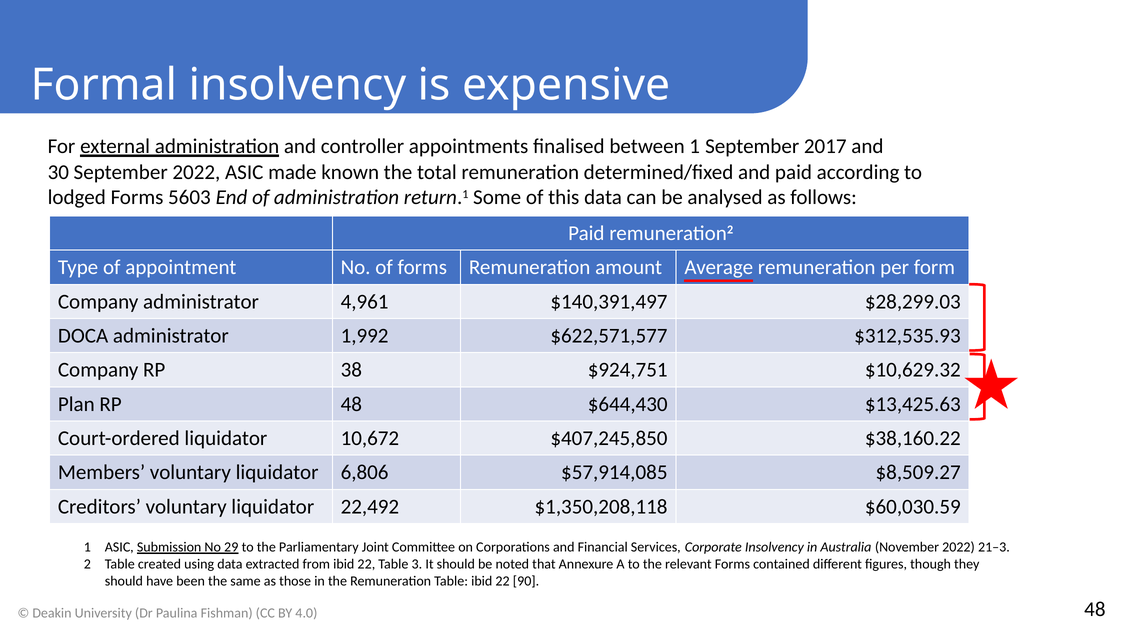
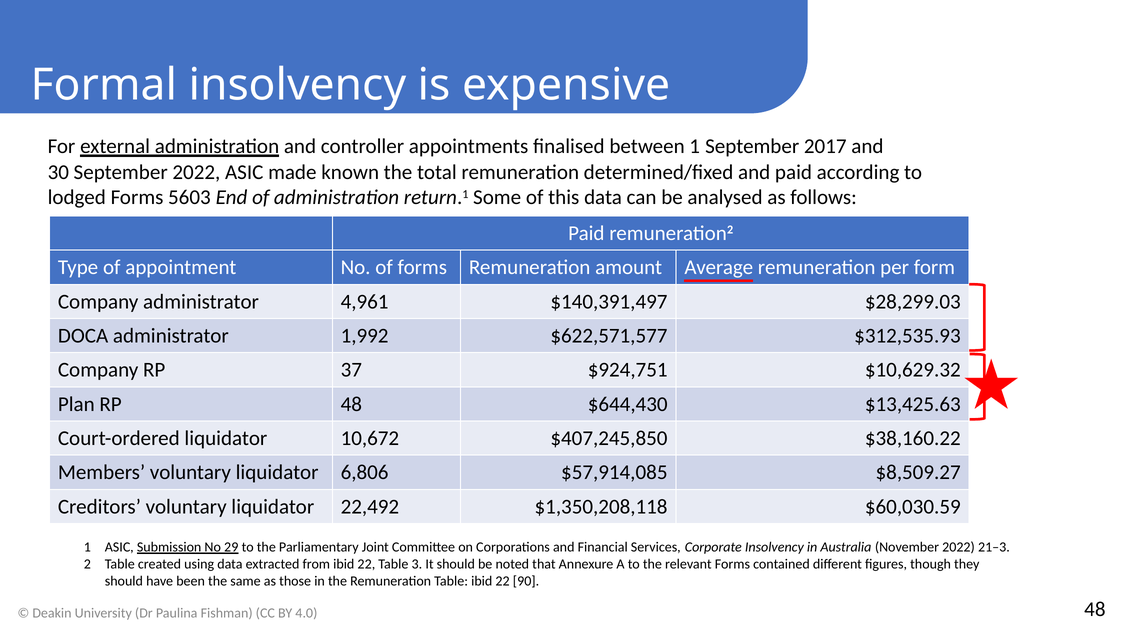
38: 38 -> 37 (351, 370)
